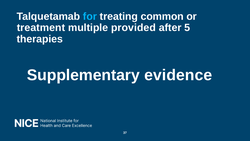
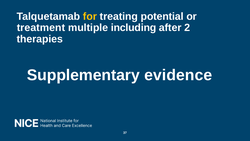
for colour: light blue -> yellow (90, 16)
common: common -> potential (162, 16)
provided: provided -> including (134, 28)
5: 5 -> 2 (187, 28)
